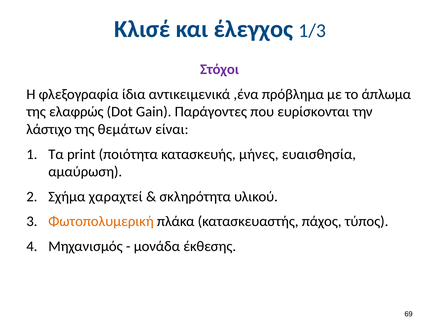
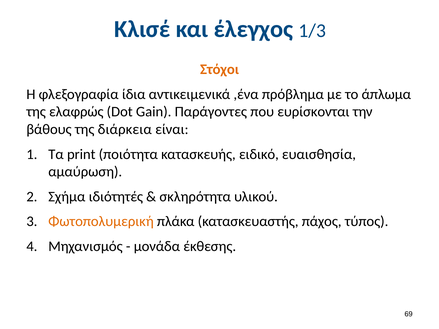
Στόχοι colour: purple -> orange (220, 69)
λάστιχο: λάστιχο -> βάθους (49, 129)
θεμάτων: θεμάτων -> διάρκεια (125, 129)
μήνες: μήνες -> ειδικό (259, 154)
χαραχτεί: χαραχτεί -> ιδιότητές (116, 197)
